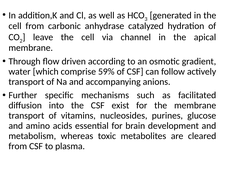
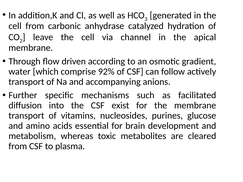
59%: 59% -> 92% (106, 72)
